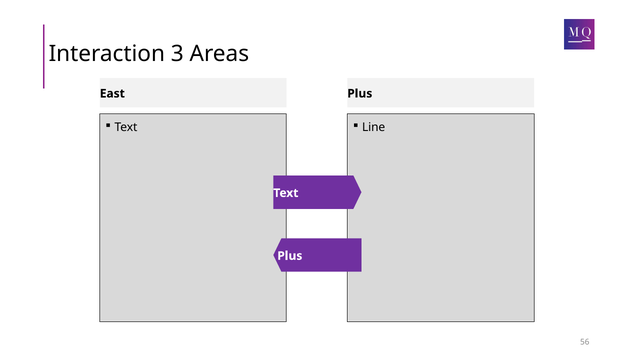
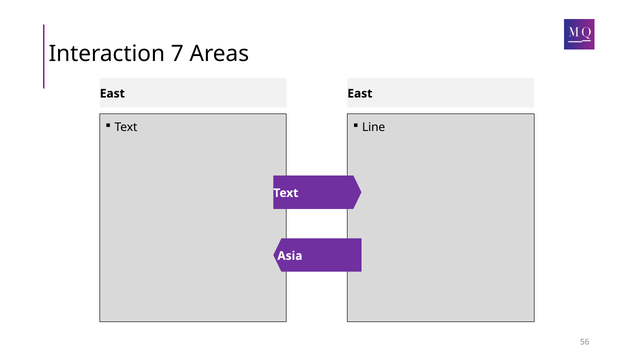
3: 3 -> 7 (177, 54)
Plus: Plus -> East (360, 94)
Plus: Plus -> Asia (290, 256)
